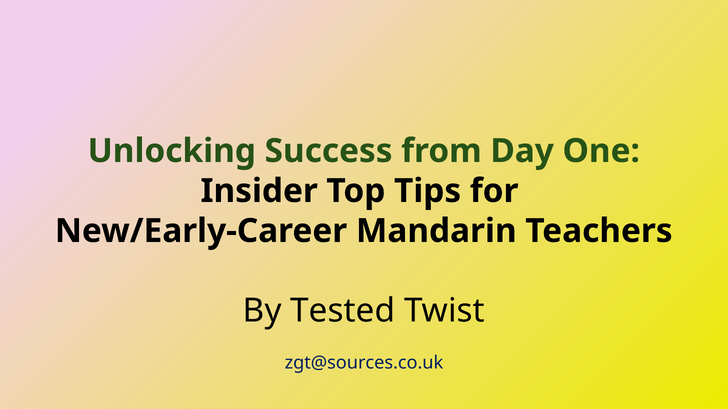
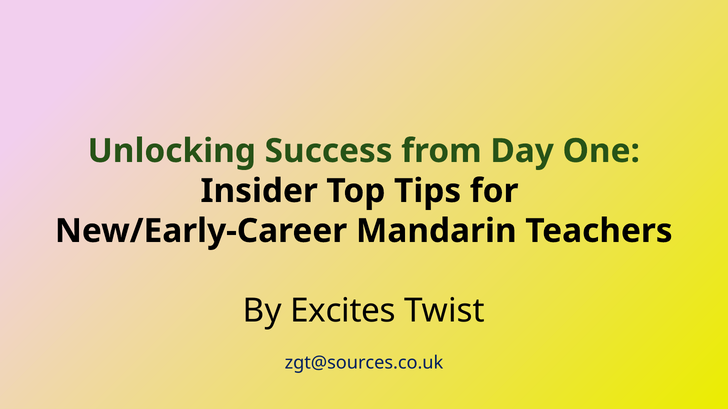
Tested: Tested -> Excites (343, 311)
